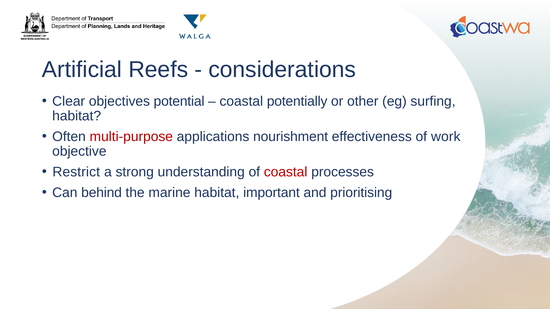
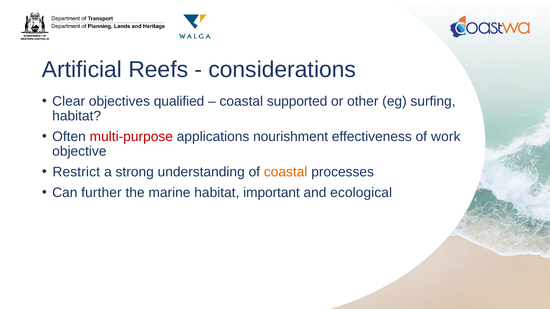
potential: potential -> qualified (179, 101)
potentially: potentially -> supported (297, 101)
coastal colour: red -> orange (286, 172)
behind: behind -> further (101, 193)
prioritising: prioritising -> ecological (361, 193)
